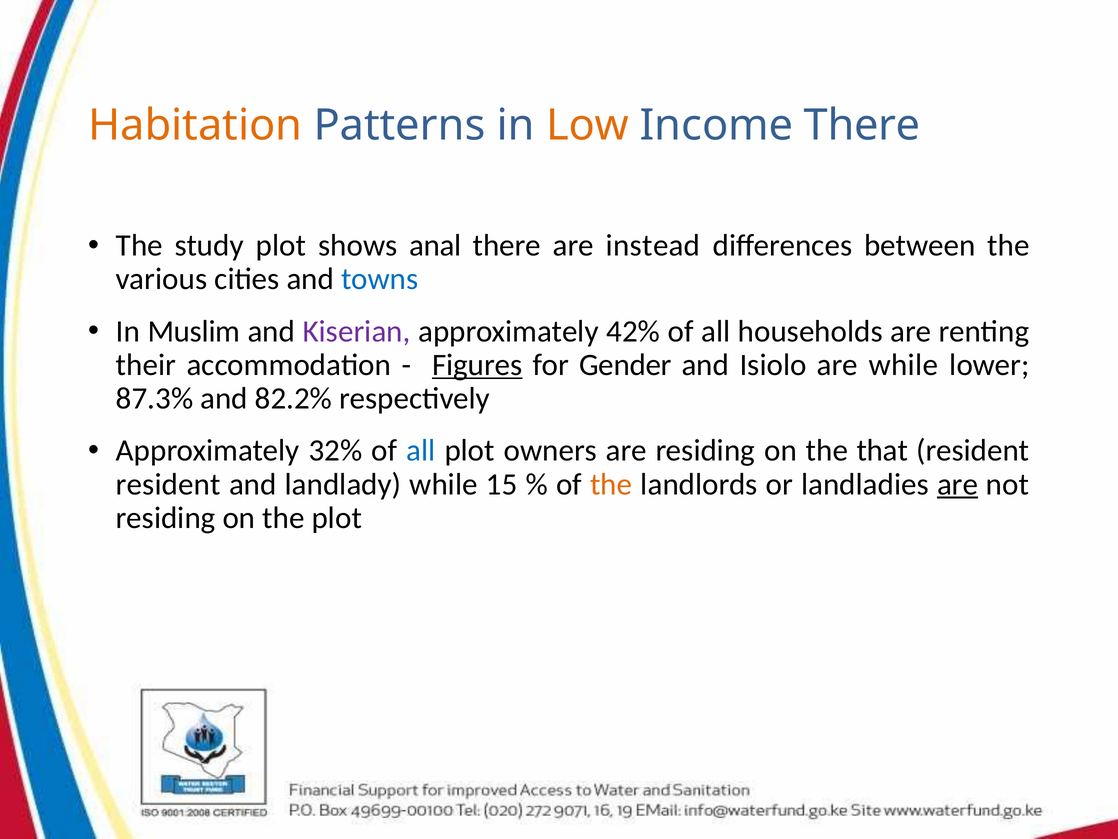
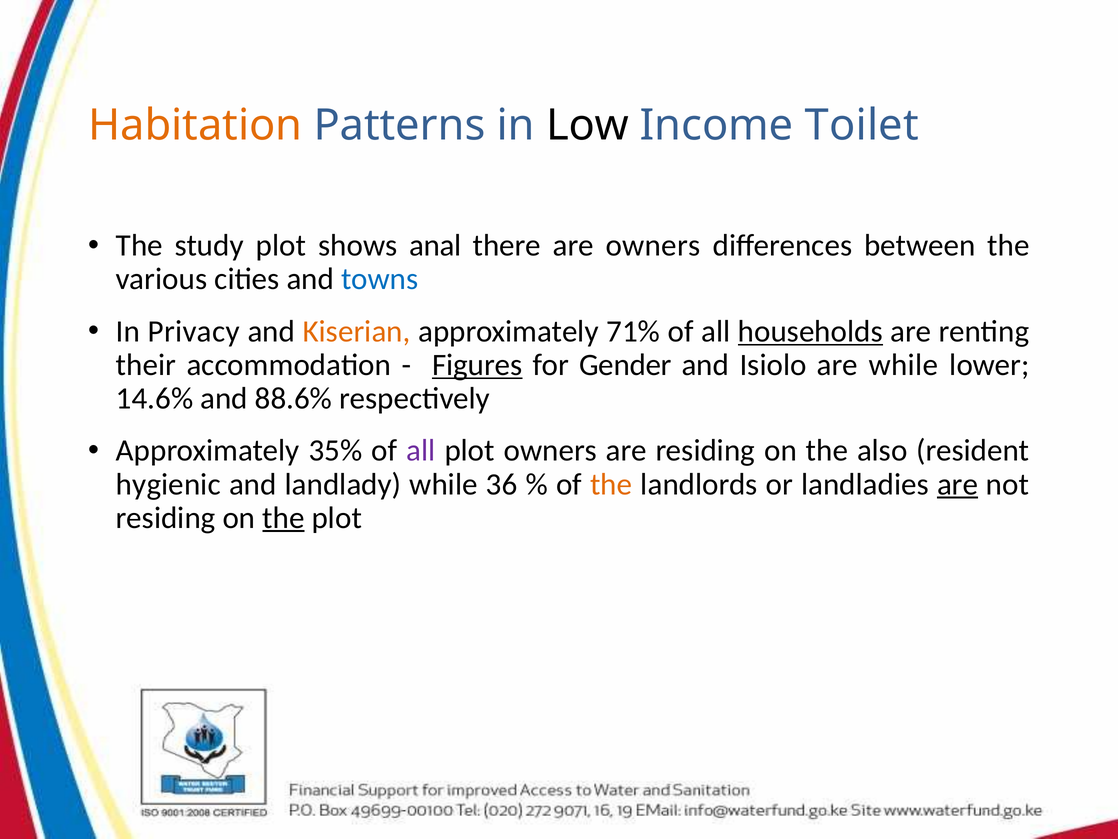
Low colour: orange -> black (587, 125)
Income There: There -> Toilet (862, 125)
are instead: instead -> owners (653, 245)
Muslim: Muslim -> Privacy (194, 331)
Kiserian colour: purple -> orange (357, 331)
42%: 42% -> 71% (633, 331)
households underline: none -> present (810, 331)
87.3%: 87.3% -> 14.6% (155, 398)
82.2%: 82.2% -> 88.6% (294, 398)
32%: 32% -> 35% (335, 450)
all colour: blue -> purple (421, 450)
that: that -> also (882, 450)
resident: resident -> hygienic (168, 484)
15: 15 -> 36 (502, 484)
the underline: none -> present (283, 517)
